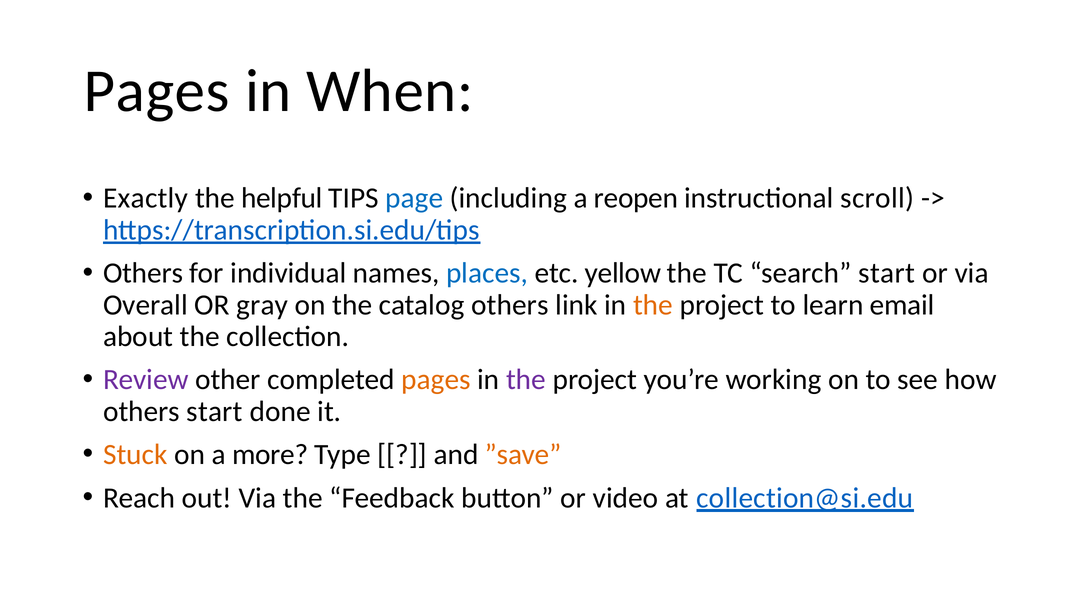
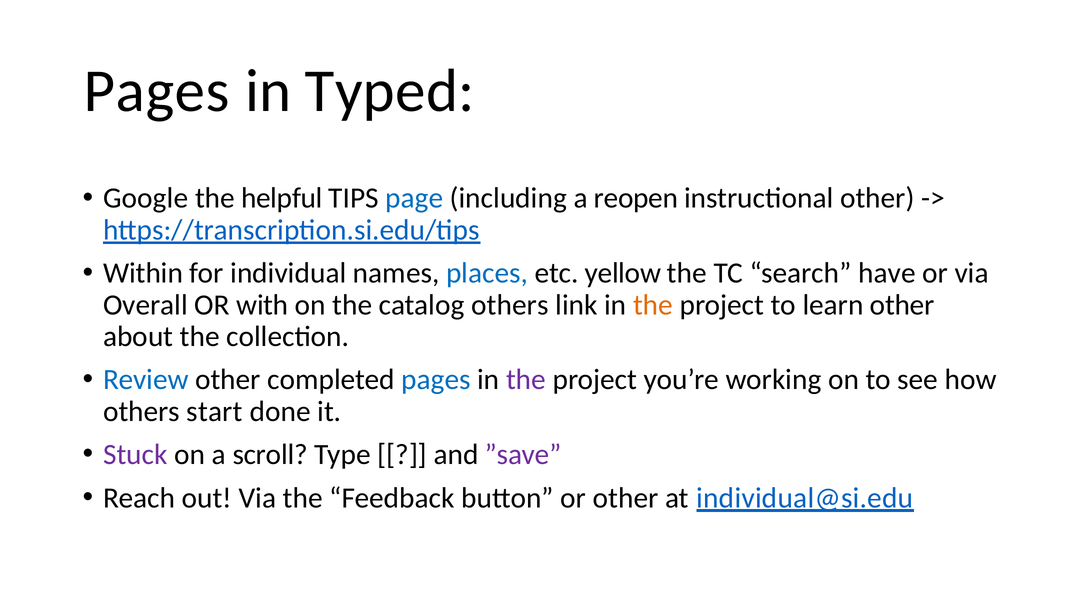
When: When -> Typed (390, 91)
Exactly: Exactly -> Google (146, 198)
instructional scroll: scroll -> other (877, 198)
Others: Others -> Within (143, 273)
search start: start -> have (887, 273)
gray: gray -> with (262, 305)
learn email: email -> other (902, 305)
Review colour: purple -> blue (146, 380)
pages colour: orange -> blue (436, 380)
Stuck colour: orange -> purple (135, 455)
more: more -> scroll (270, 455)
”save colour: orange -> purple (523, 455)
or video: video -> other (626, 498)
collection@si.edu: collection@si.edu -> individual@si.edu (805, 498)
